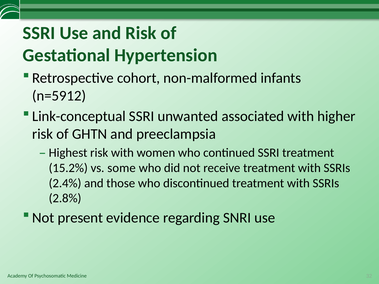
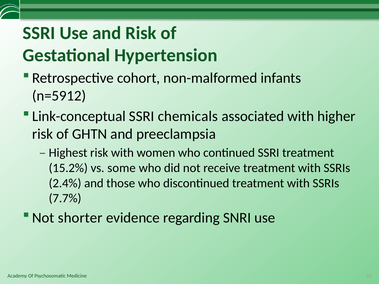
unwanted: unwanted -> chemicals (188, 116)
2.8%: 2.8% -> 7.7% (65, 198)
present: present -> shorter (80, 218)
